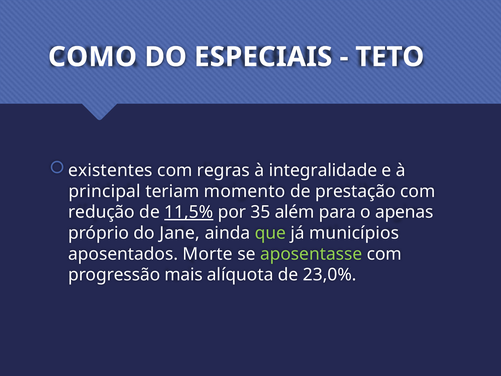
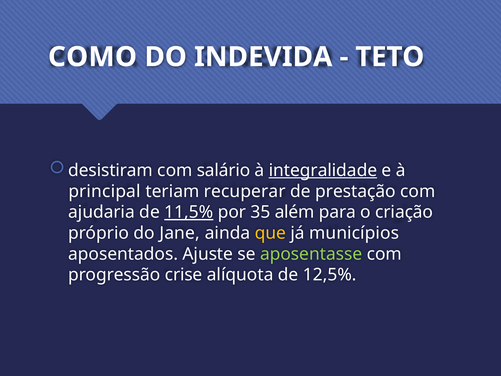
ESPECIAIS: ESPECIAIS -> INDEVIDA (263, 57)
existentes: existentes -> desistiram (111, 170)
regras: regras -> salário (224, 170)
integralidade underline: none -> present (323, 170)
momento: momento -> recuperar (245, 191)
redução: redução -> ajudaria (102, 212)
apenas: apenas -> criação (404, 212)
que colour: light green -> yellow (270, 233)
Morte: Morte -> Ajuste (208, 254)
mais: mais -> crise (184, 275)
23,0%: 23,0% -> 12,5% (330, 275)
